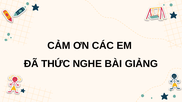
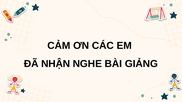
THỨC: THỨC -> NHẬN (56, 64)
